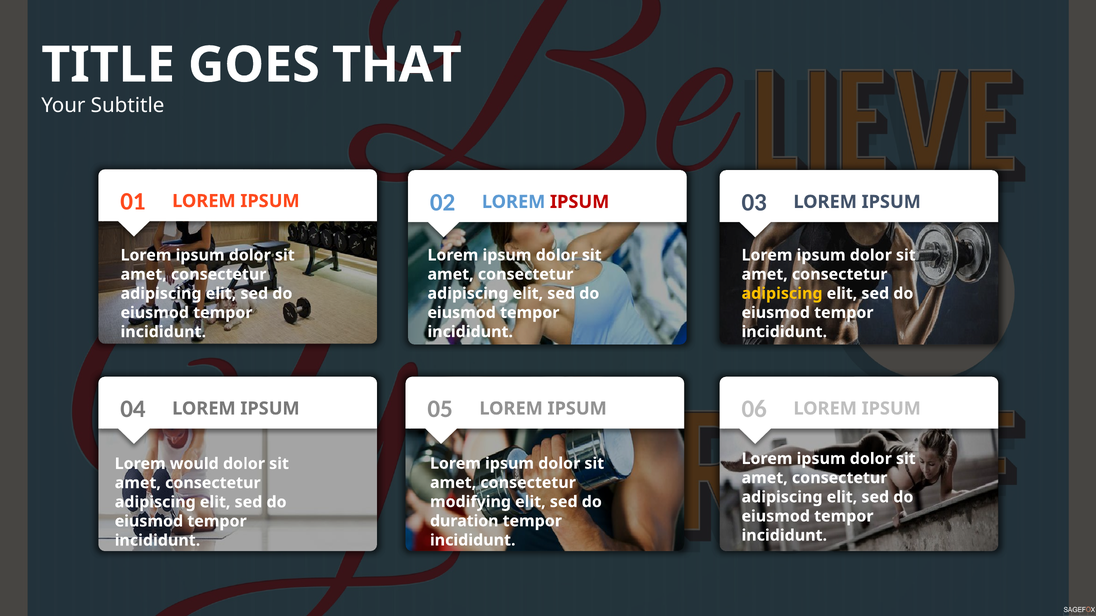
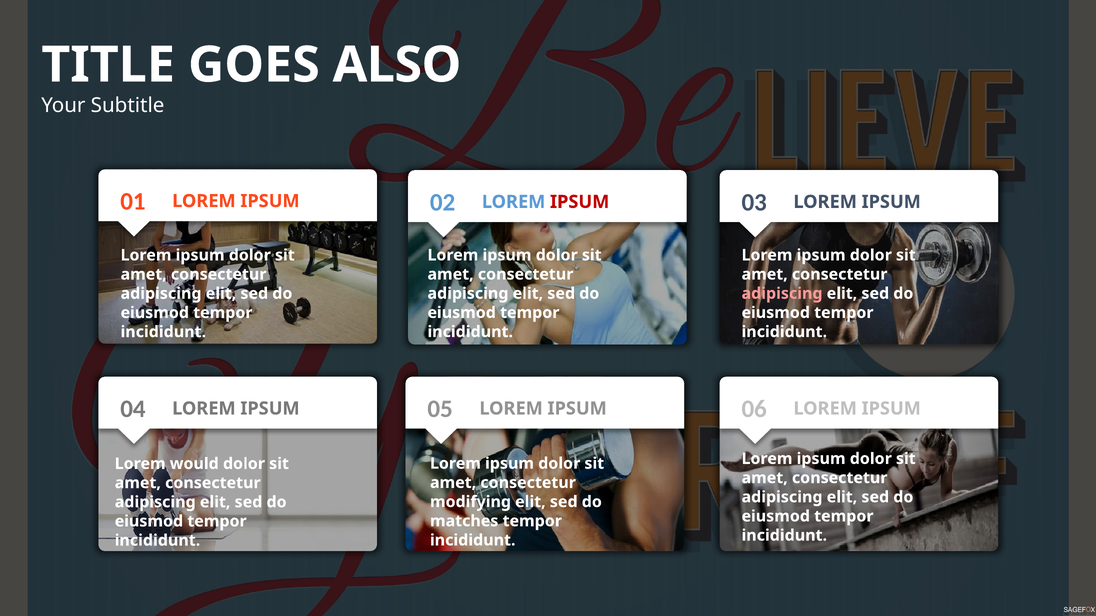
THAT: THAT -> ALSO (397, 65)
adipiscing colour: yellow -> pink (782, 294)
duration: duration -> matches (464, 521)
